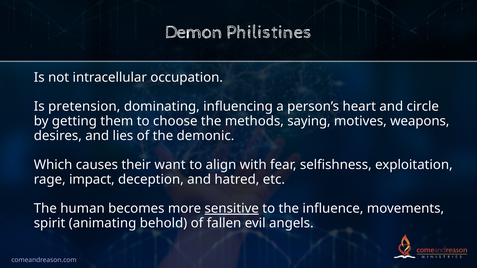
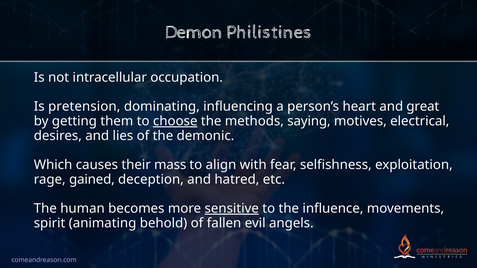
circle: circle -> great (423, 107)
choose underline: none -> present (175, 121)
weapons: weapons -> electrical (420, 121)
want: want -> mass (170, 165)
impact: impact -> gained (92, 180)
